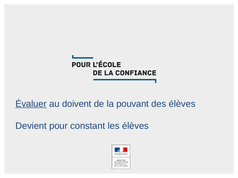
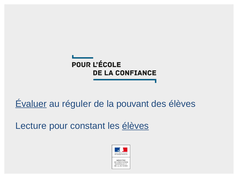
doivent: doivent -> réguler (77, 104)
Devient: Devient -> Lecture (31, 126)
élèves underline: none -> present (135, 126)
